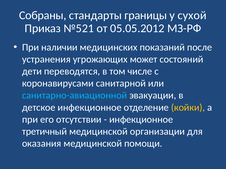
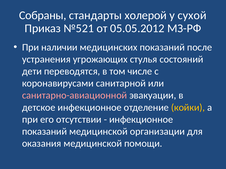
границы: границы -> холерой (146, 15)
может: может -> стулья (144, 59)
санитарно-авиационной colour: light blue -> pink (75, 96)
третичный: третичный -> показаний (45, 132)
